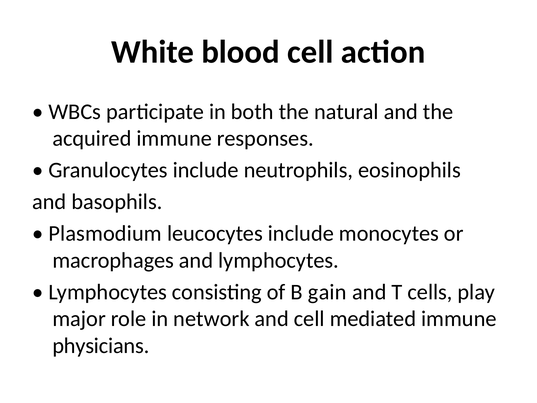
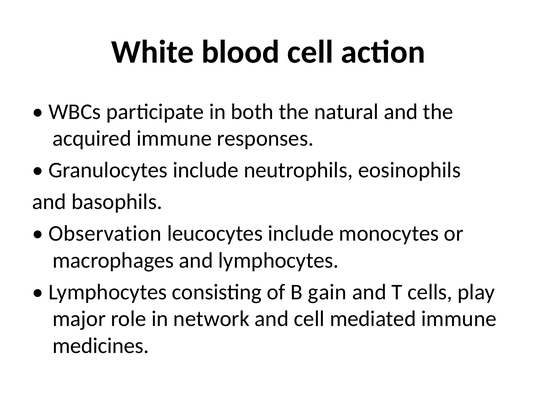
Plasmodium: Plasmodium -> Observation (105, 233)
physicians: physicians -> medicines (101, 346)
